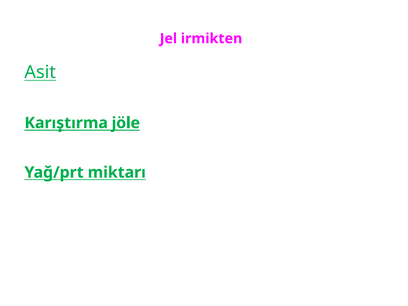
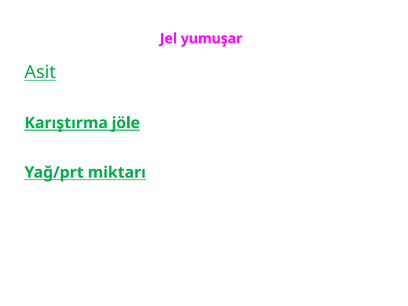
irmikten: irmikten -> yumuşar (212, 39)
